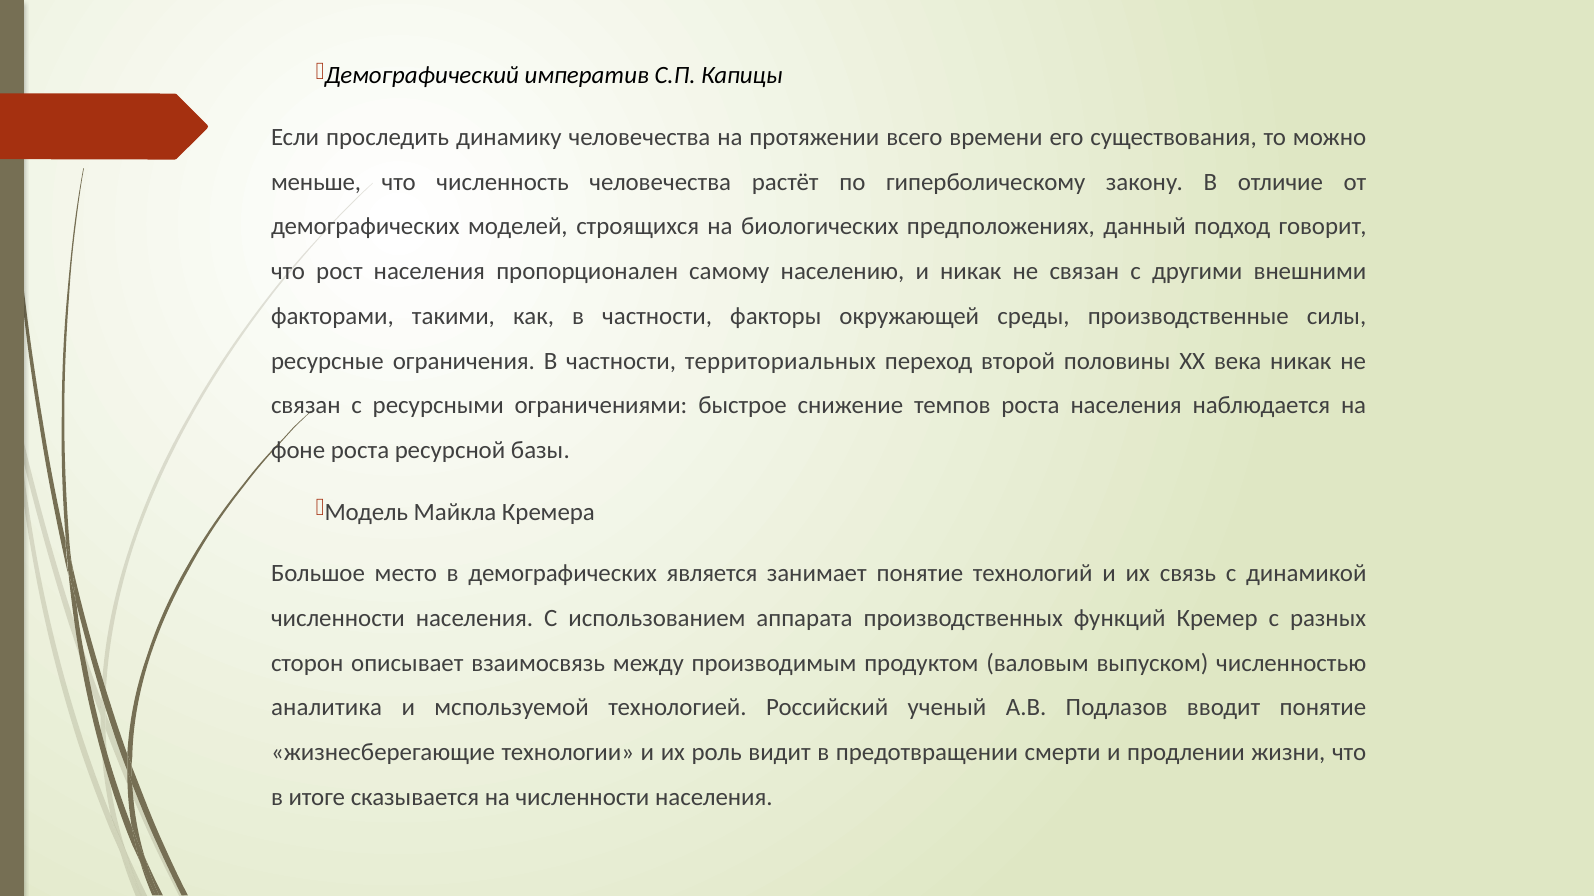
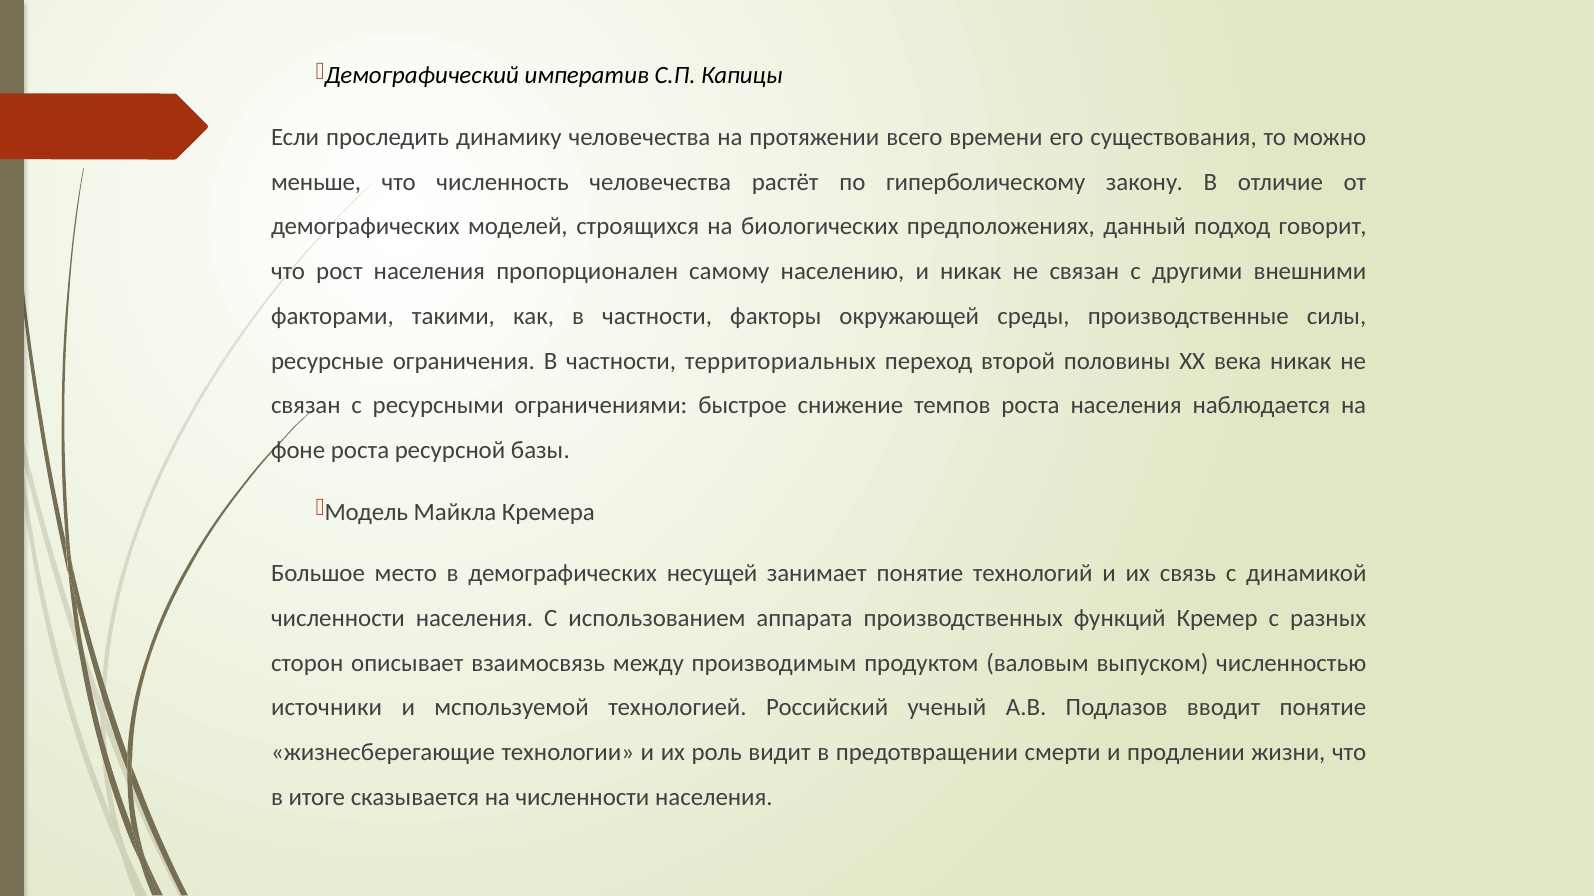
является: является -> несущей (712, 574)
аналитика: аналитика -> источники (327, 708)
